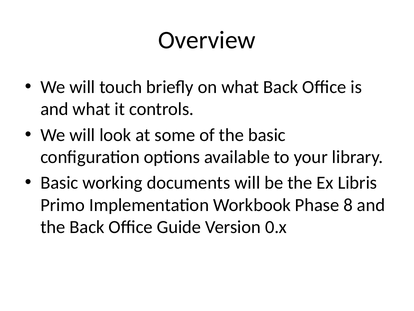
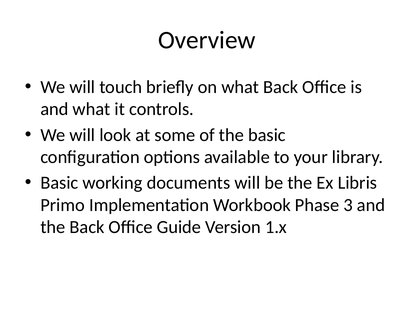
8: 8 -> 3 (348, 205)
0.x: 0.x -> 1.x (276, 227)
